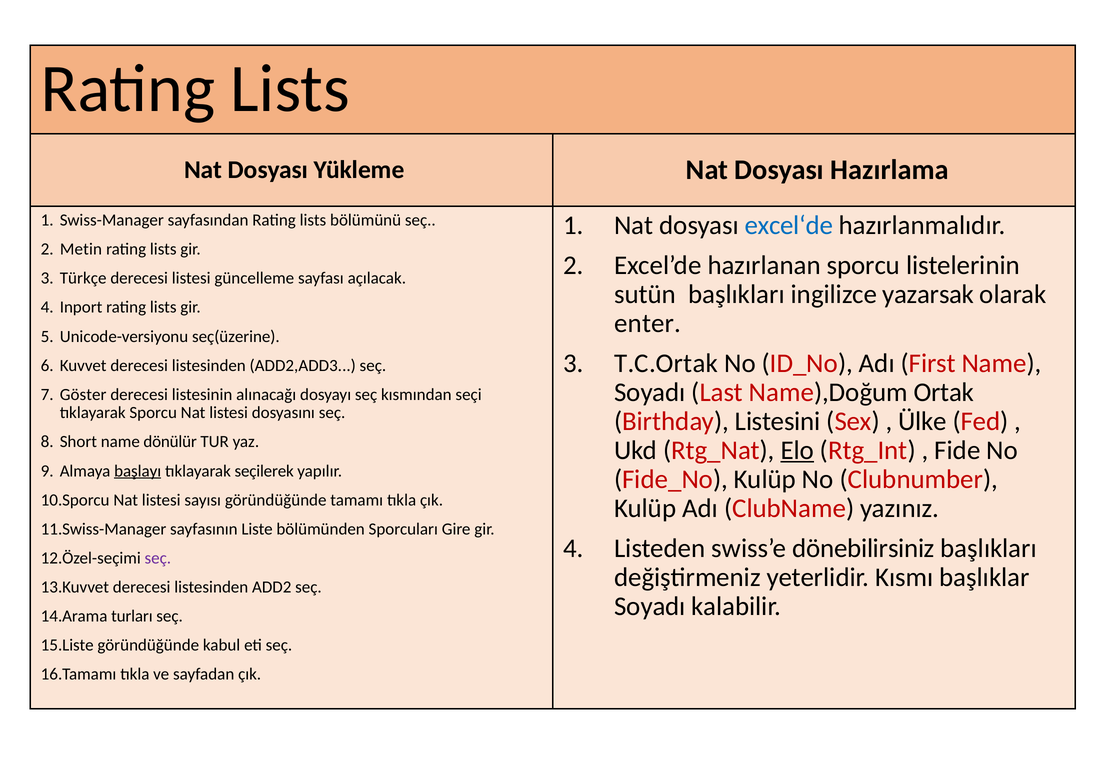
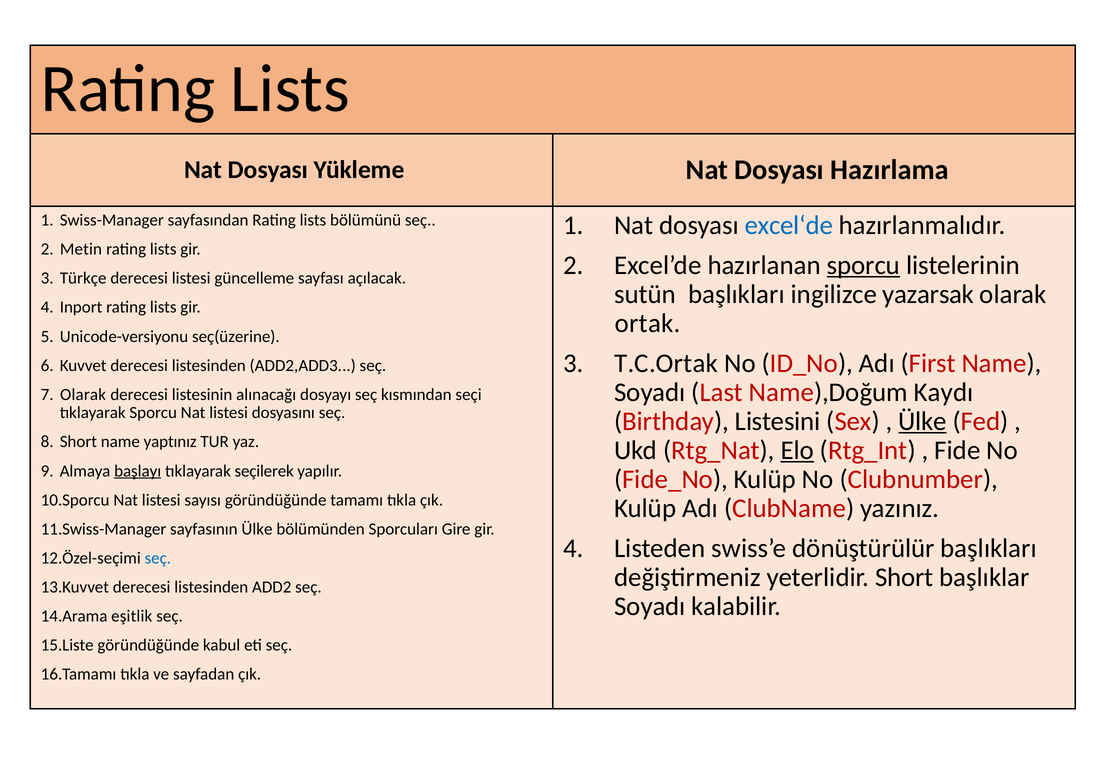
sporcu underline: none -> present (863, 265)
enter: enter -> ortak (648, 323)
Ortak: Ortak -> Kaydı (944, 392)
Göster: Göster -> Olarak (83, 394)
Ülke underline: none -> present (923, 421)
dönülür: dönülür -> yaptınız (170, 442)
sayfasının Liste: Liste -> Ülke (257, 529)
dönebilirsiniz: dönebilirsiniz -> dönüştürülür (863, 548)
seç colour: purple -> blue (158, 558)
yeterlidir Kısmı: Kısmı -> Short (904, 577)
turları: turları -> eşitlik (132, 616)
